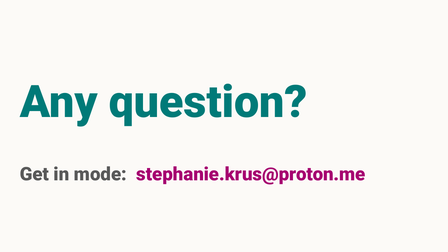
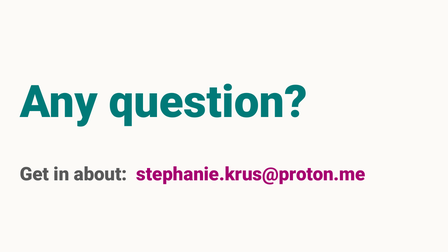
mode: mode -> about (100, 174)
